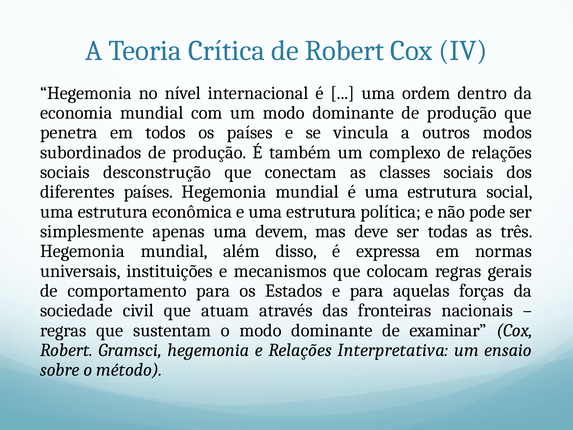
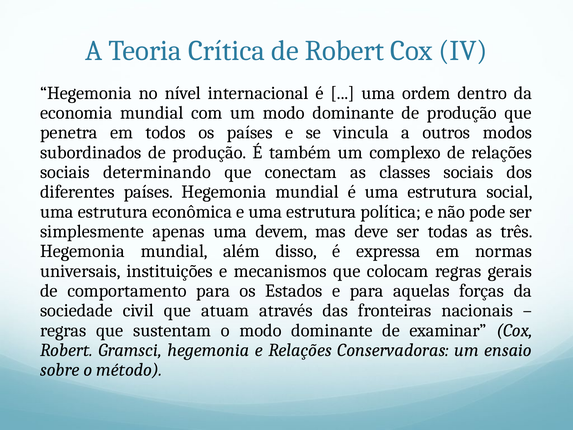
desconstrução: desconstrução -> determinando (157, 172)
Interpretativa: Interpretativa -> Conservadoras (393, 350)
